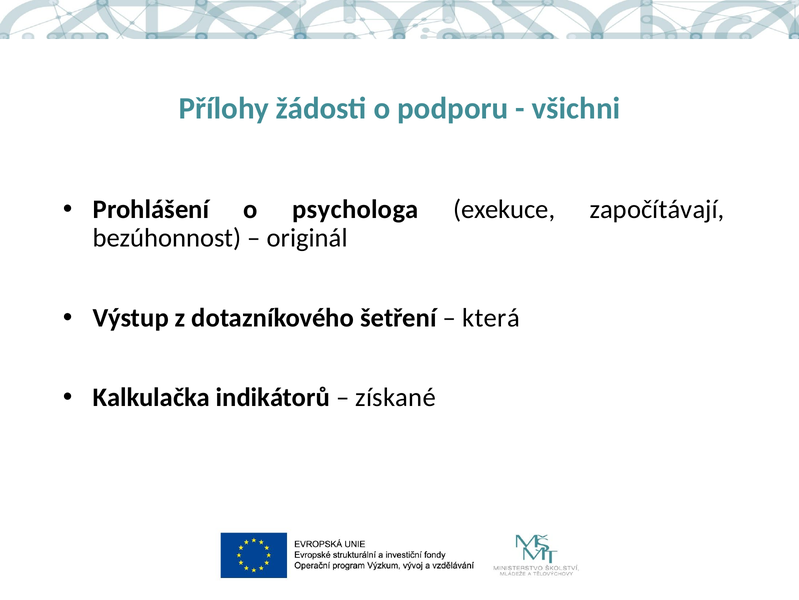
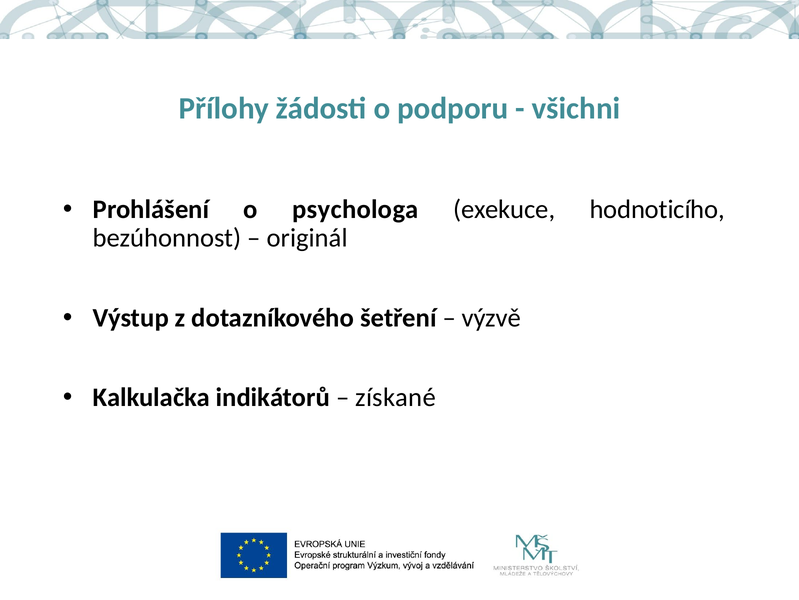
započítávají: započítávají -> hodnoticího (657, 209)
která: která -> výzvě (491, 317)
